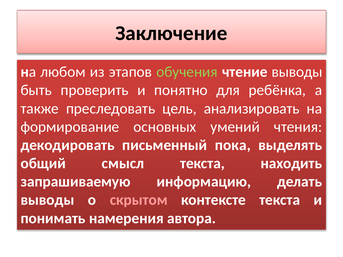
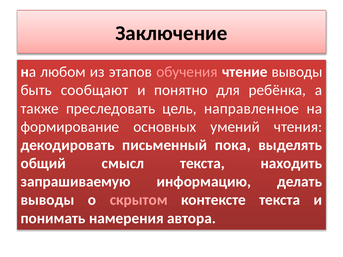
обучения colour: light green -> pink (187, 72)
проверить: проверить -> сообщают (95, 90)
анализировать: анализировать -> направленное (252, 109)
